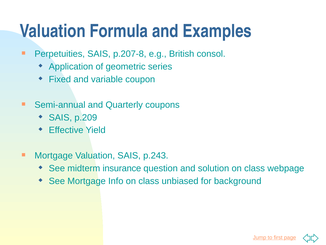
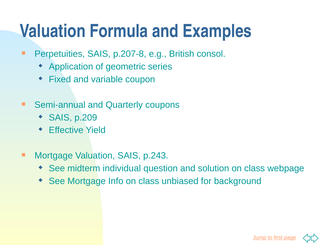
insurance: insurance -> individual (122, 168)
